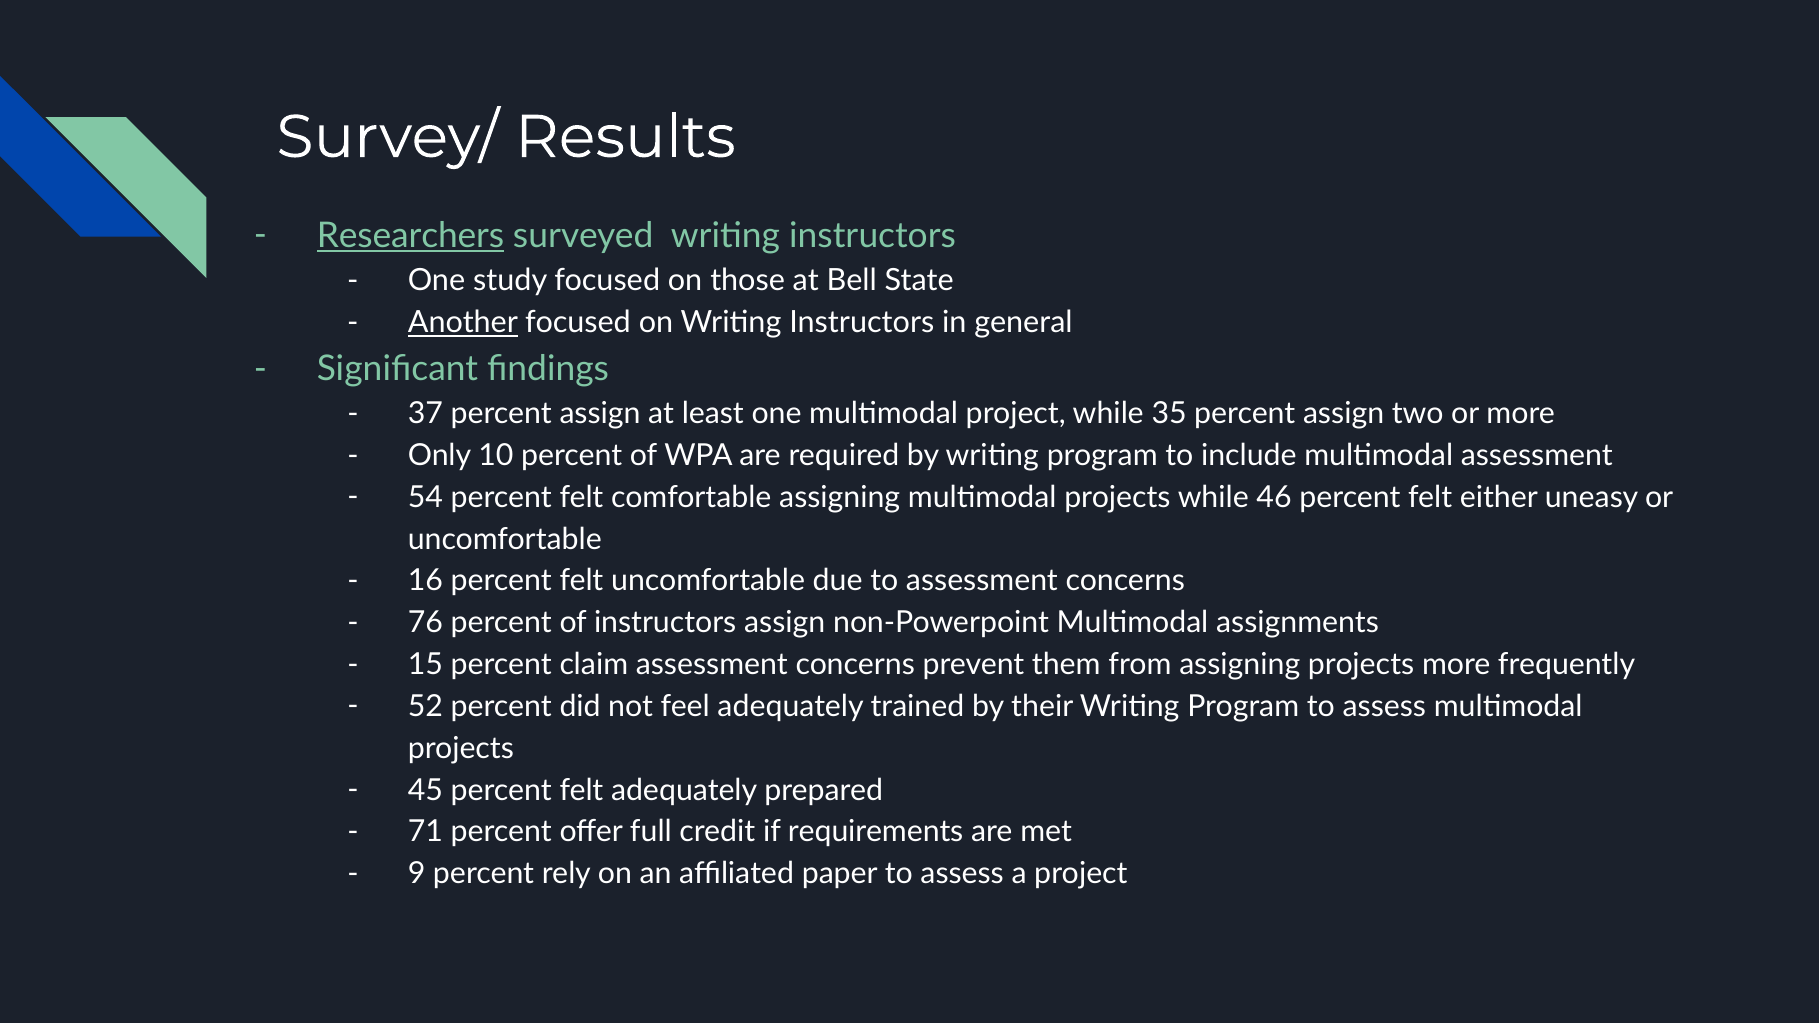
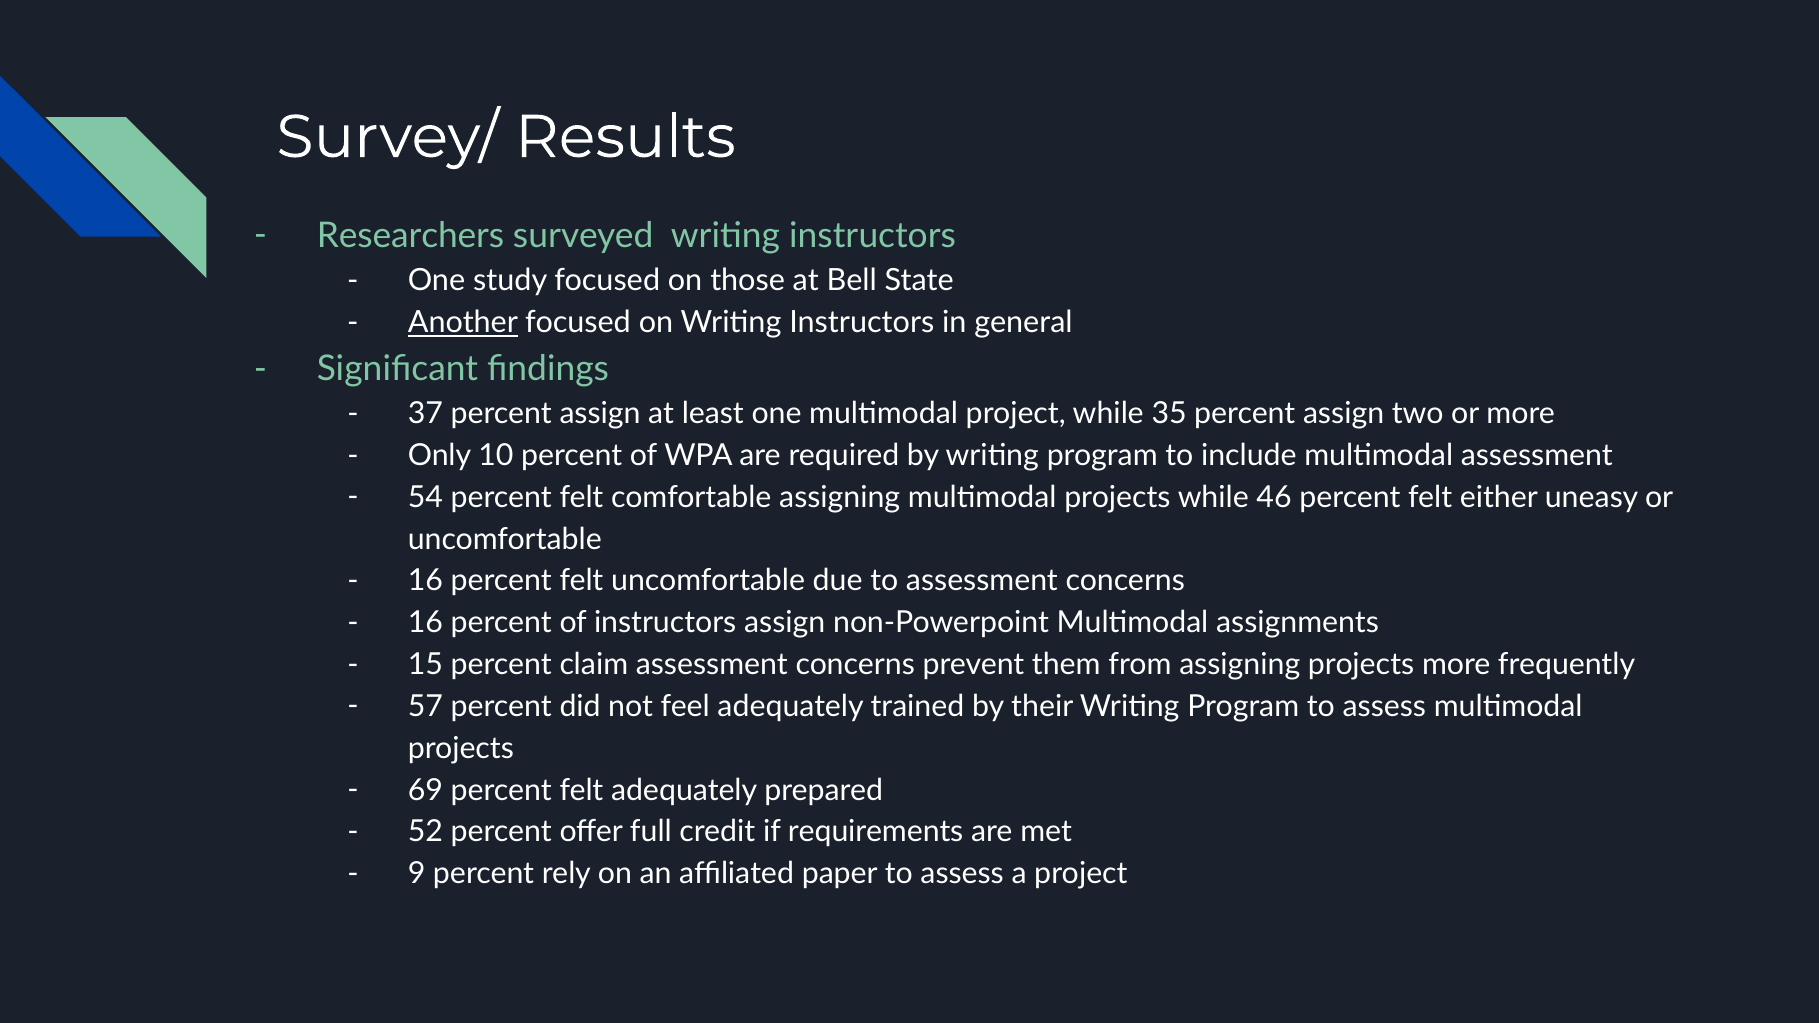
Researchers underline: present -> none (411, 236)
76: 76 -> 16 (425, 623)
52: 52 -> 57 (425, 707)
45: 45 -> 69 (425, 790)
71: 71 -> 52 (425, 832)
